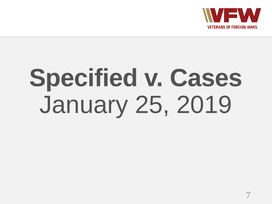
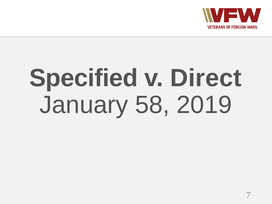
Cases: Cases -> Direct (206, 78)
25: 25 -> 58 (152, 105)
